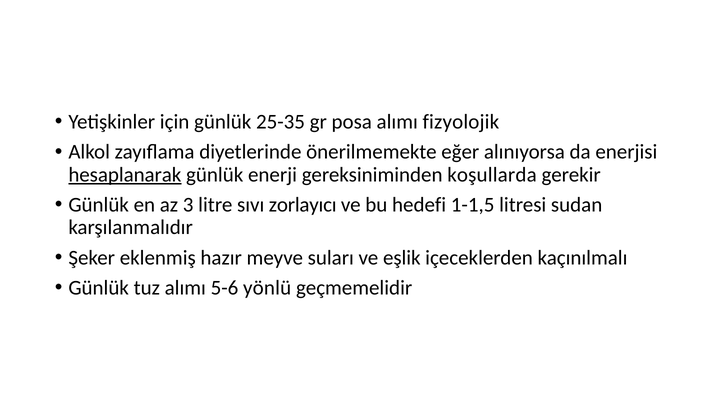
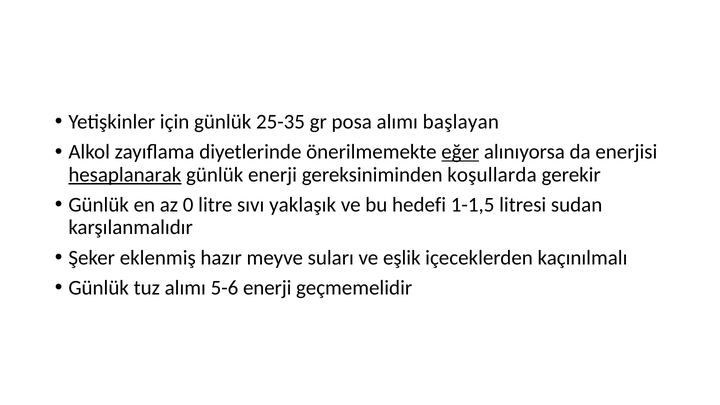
fizyolojik: fizyolojik -> başlayan (461, 122)
eğer underline: none -> present (460, 152)
3: 3 -> 0 (188, 205)
zorlayıcı: zorlayıcı -> yaklaşık (303, 205)
5-6 yönlü: yönlü -> enerji (267, 288)
